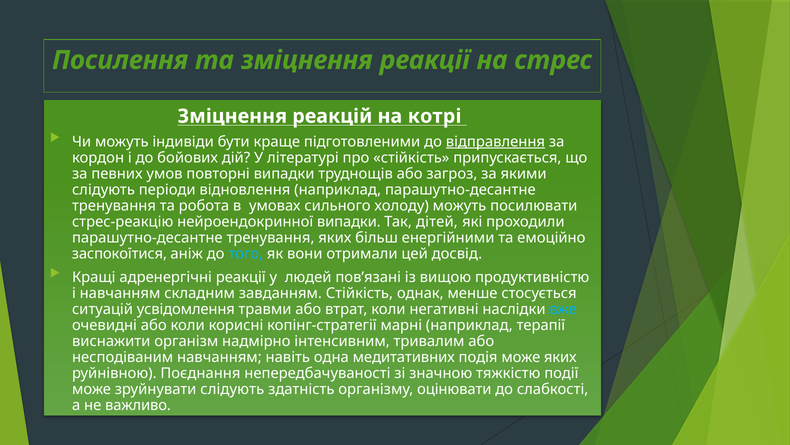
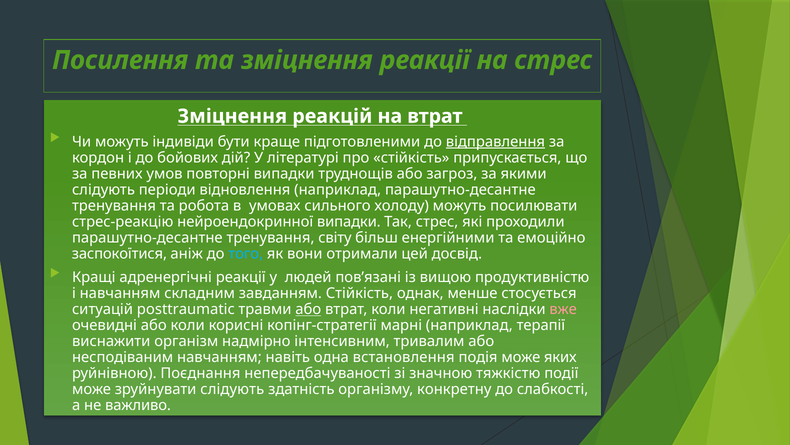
на котрі: котрі -> втрат (435, 116)
Так дітей: дітей -> стрес (437, 221)
тренування яких: яких -> світу (335, 237)
усвідомлення: усвідомлення -> posttraumatic (186, 309)
або underline: none -> present (308, 309)
вже colour: light blue -> pink (563, 309)
медитативних: медитативних -> встановлення (404, 357)
оцінювати: оцінювати -> конкретну (454, 389)
